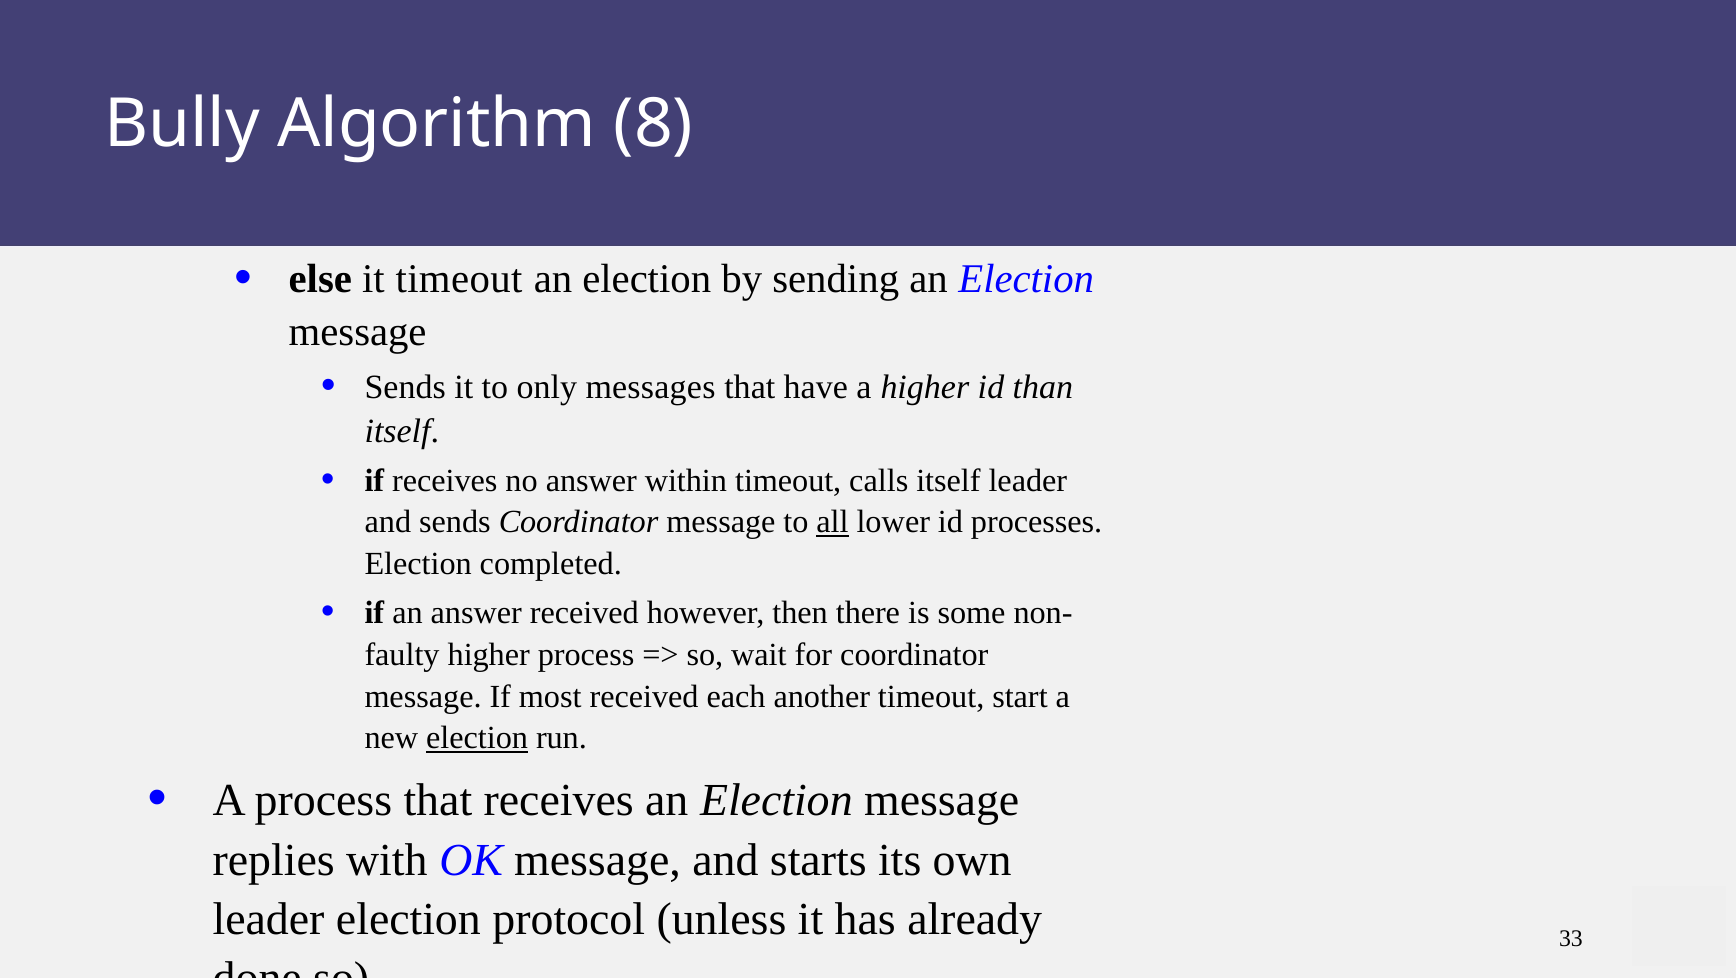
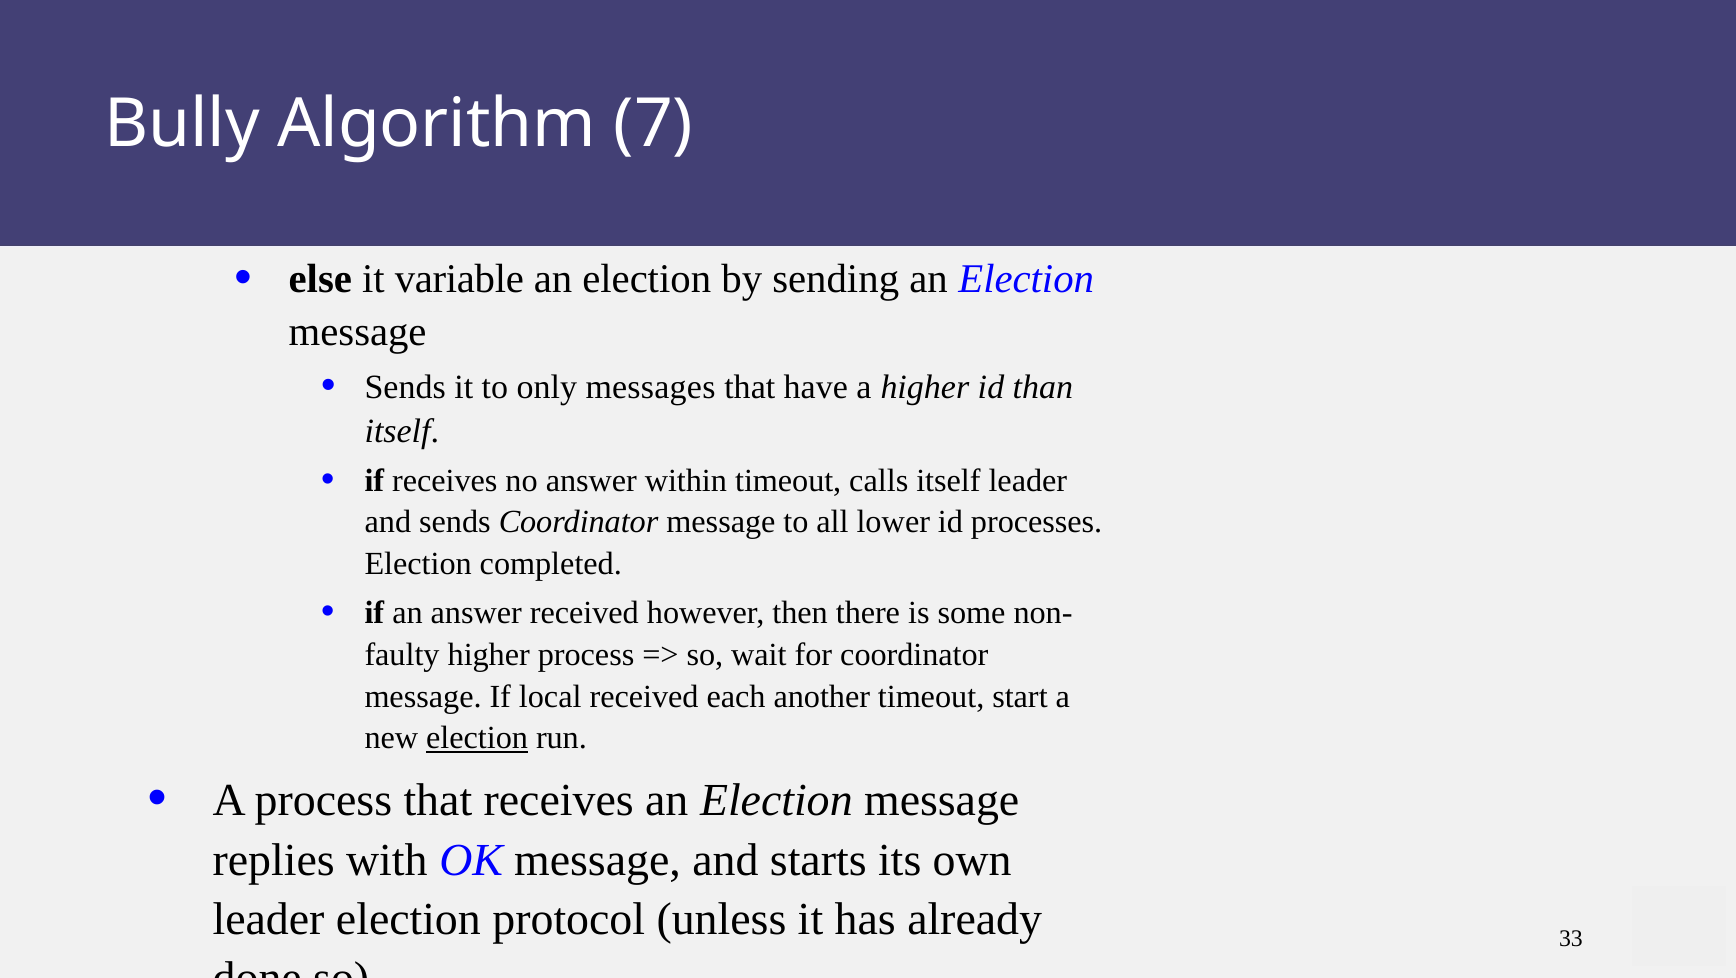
8: 8 -> 7 (653, 124)
it timeout: timeout -> variable (459, 279)
all underline: present -> none (833, 522)
most: most -> local (550, 696)
